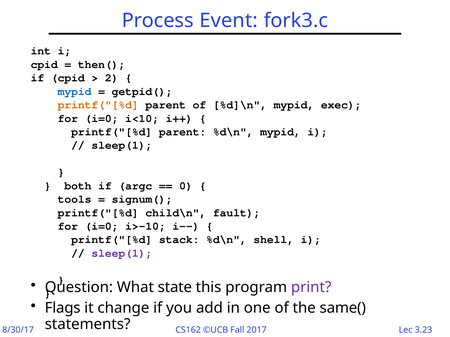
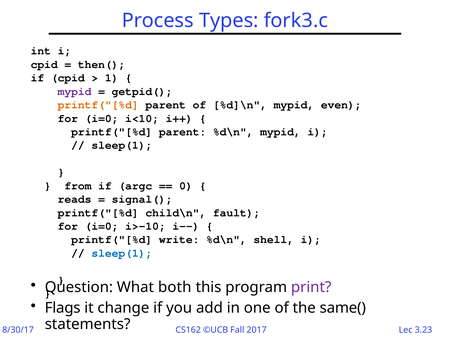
Event: Event -> Types (229, 20)
2: 2 -> 1 (112, 78)
mypid colour: blue -> purple (75, 91)
exec: exec -> even (341, 105)
both: both -> from (78, 186)
tools: tools -> reads (75, 199)
signum(: signum( -> signal( (142, 199)
stack: stack -> write (179, 240)
sleep(1 colour: purple -> blue (122, 253)
state: state -> both (175, 288)
